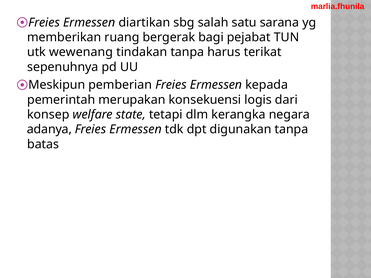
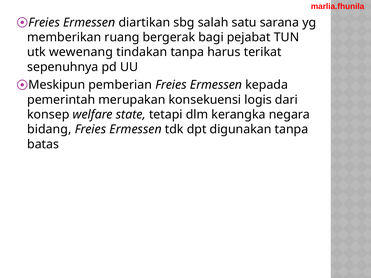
adanya: adanya -> bidang (49, 129)
